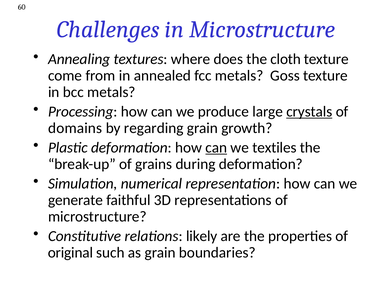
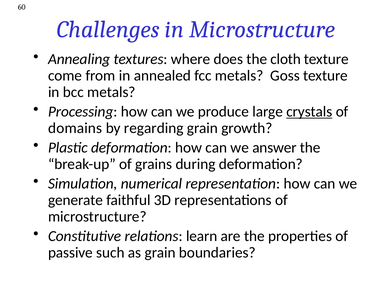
can underline: present -> none (216, 148)
textiles: textiles -> answer (274, 148)
likely: likely -> learn (202, 236)
original: original -> passive (70, 252)
